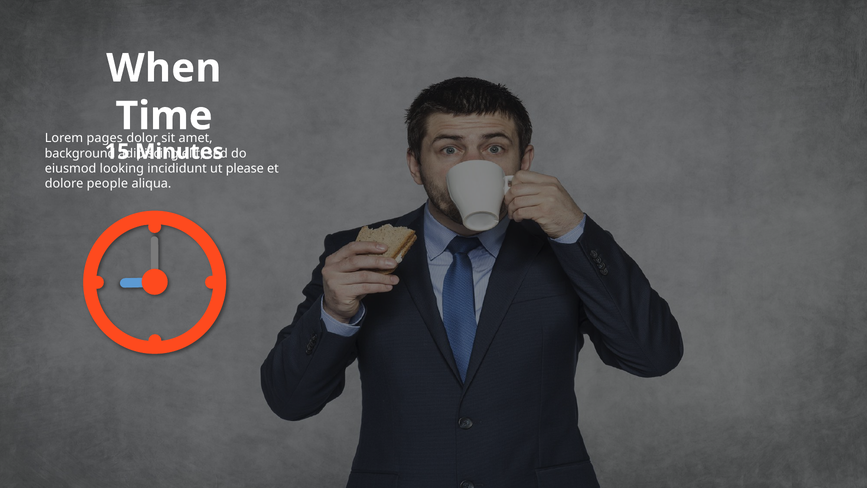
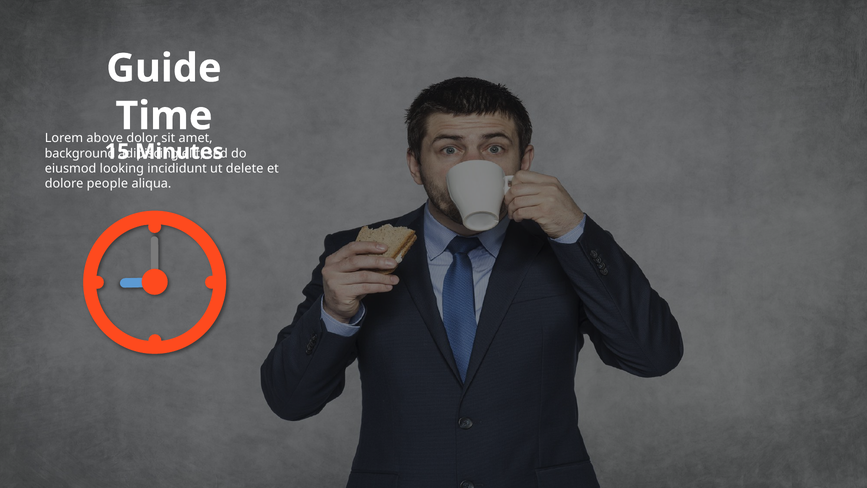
When: When -> Guide (164, 68)
pages: pages -> above (105, 138)
please: please -> delete (245, 168)
